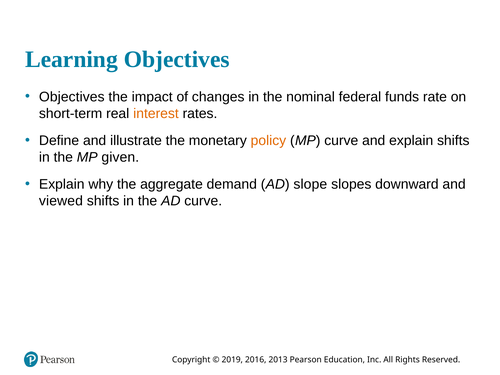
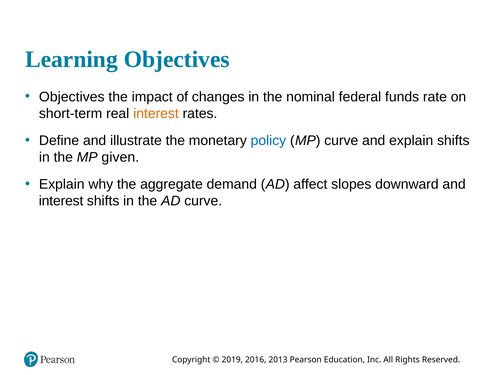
policy colour: orange -> blue (268, 141)
slope: slope -> affect (310, 184)
viewed: viewed -> interest (61, 201)
